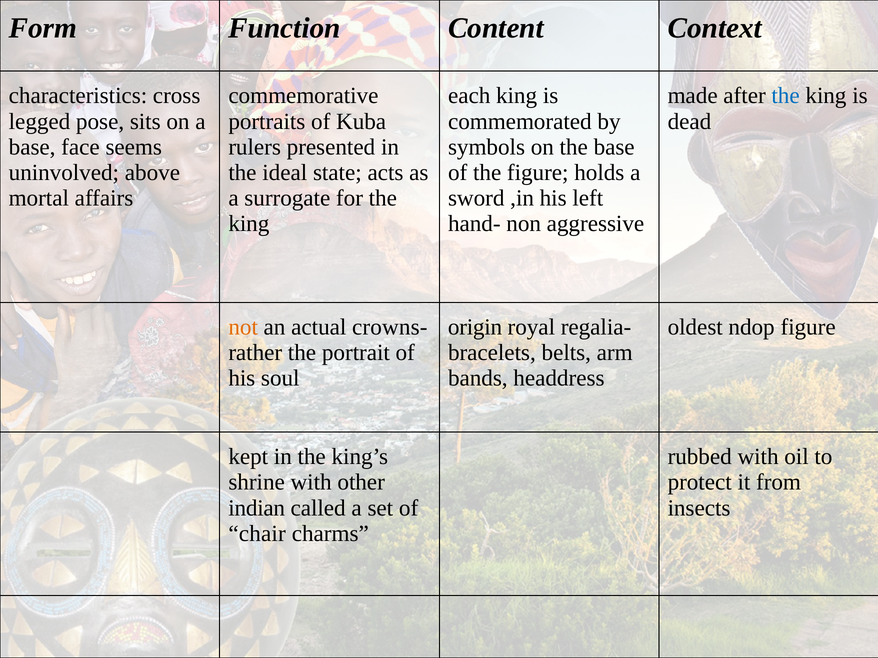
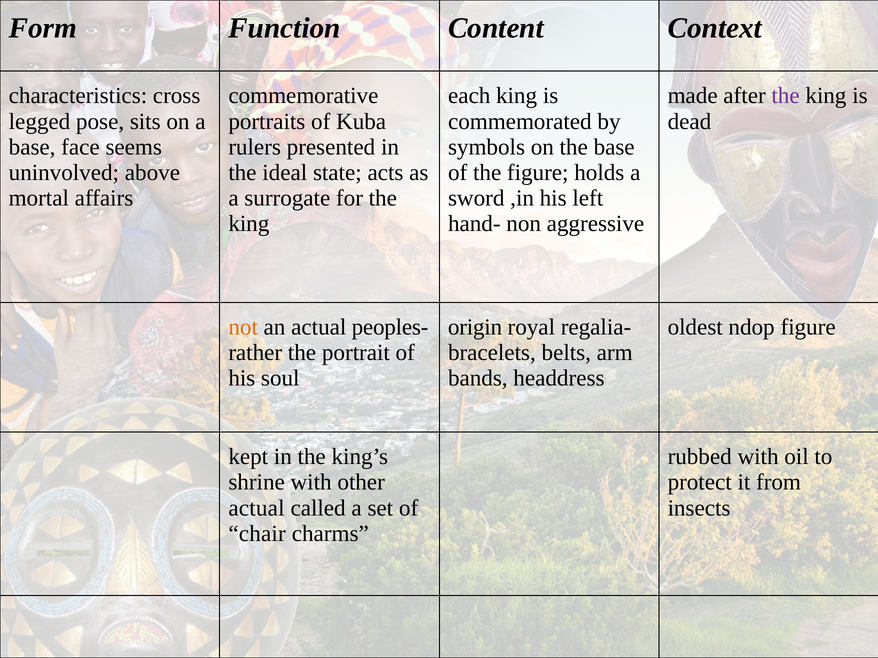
the colour: blue -> purple (786, 96)
crowns-: crowns- -> peoples- (390, 327)
indian: indian -> actual (256, 508)
